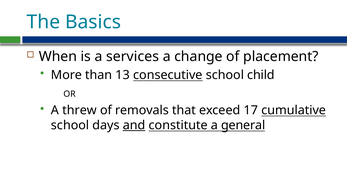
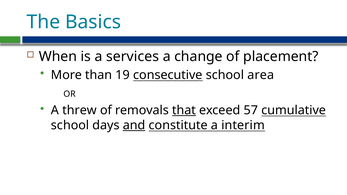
13: 13 -> 19 (123, 75)
child: child -> area (261, 75)
that underline: none -> present (184, 110)
17: 17 -> 57 (251, 110)
general: general -> interim (243, 125)
